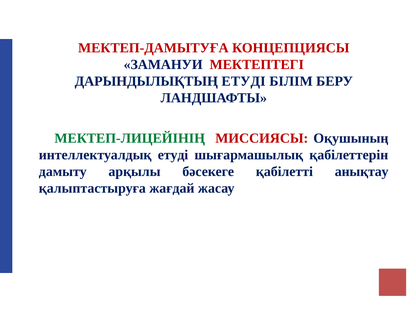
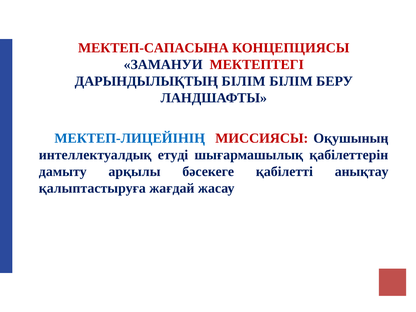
МЕКТЕП-ДАМЫТУҒА: МЕКТЕП-ДАМЫТУҒА -> МЕКТЕП-САПАСЫНА (153, 48)
ДАРЫНДЫЛЫҚТЫҢ ЕТУДІ: ЕТУДІ -> БІЛІМ (244, 81)
МЕКТЕП-ЛИЦЕЙІНІҢ colour: green -> blue (130, 138)
